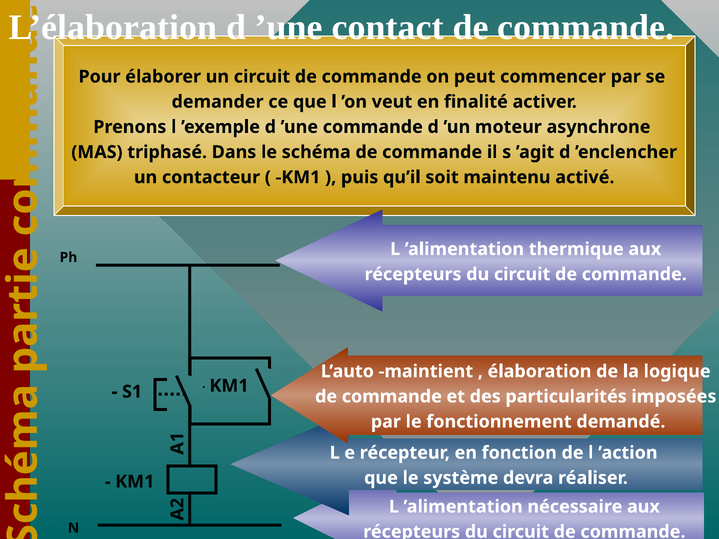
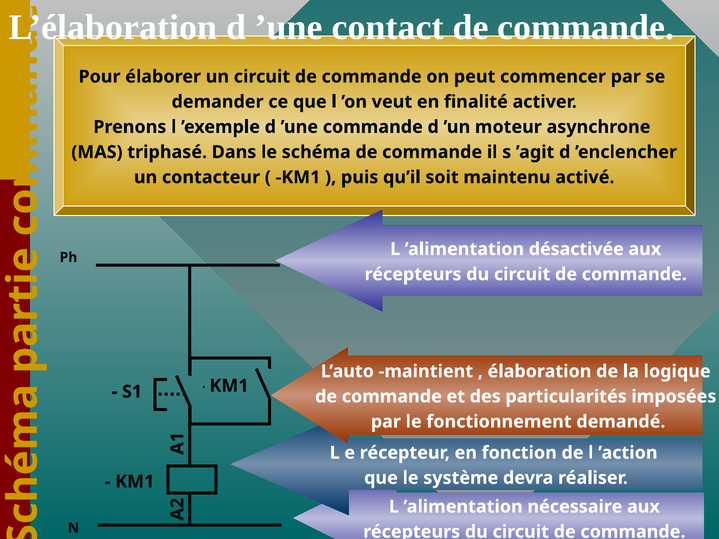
thermique: thermique -> désactivée (576, 249)
